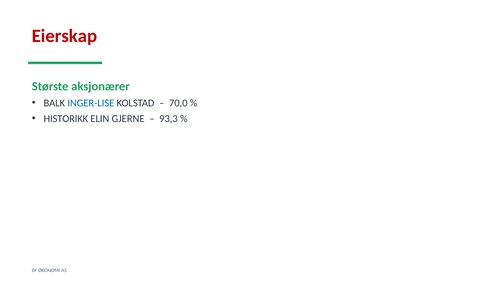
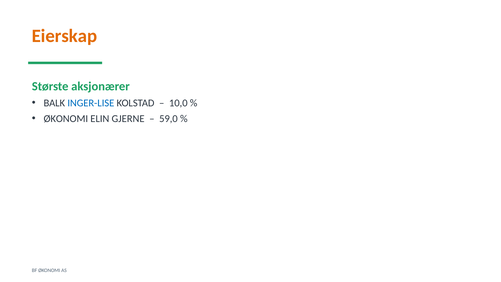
Eierskap colour: red -> orange (65, 36)
70,0: 70,0 -> 10,0 (178, 103)
HISTORIKK: HISTORIKK -> ØKONOMI (66, 119)
93,3: 93,3 -> 59,0 (168, 119)
